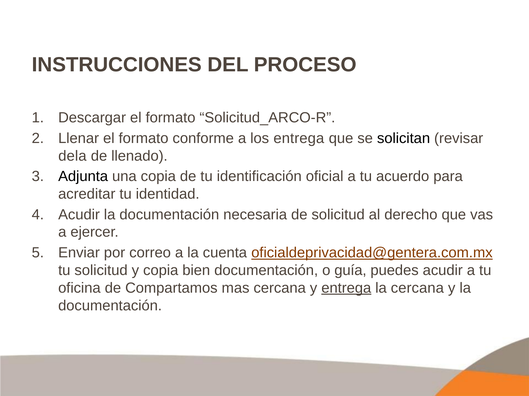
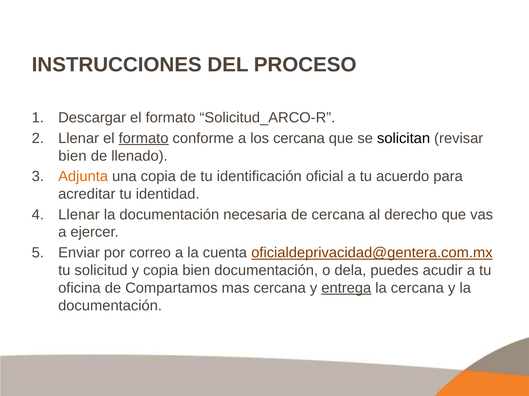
formato underline: none -> present (144, 138)
los entrega: entrega -> cercana (299, 138)
dela: dela -> bien (72, 156)
Adjunta colour: black -> orange (83, 177)
Acudir: Acudir -> Llenar (79, 215)
de solicitud: solicitud -> cercana (338, 215)
guía: guía -> dela (350, 271)
